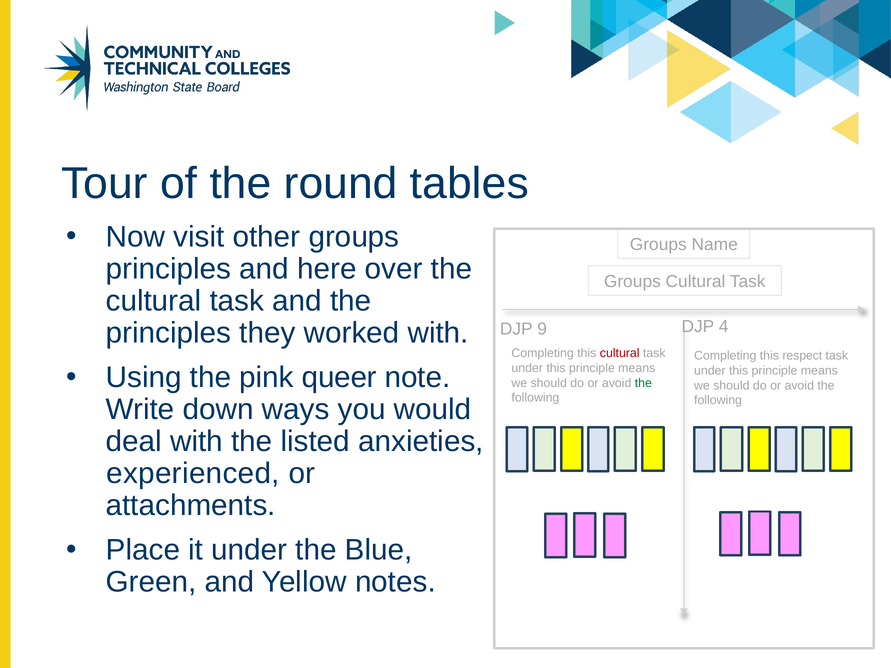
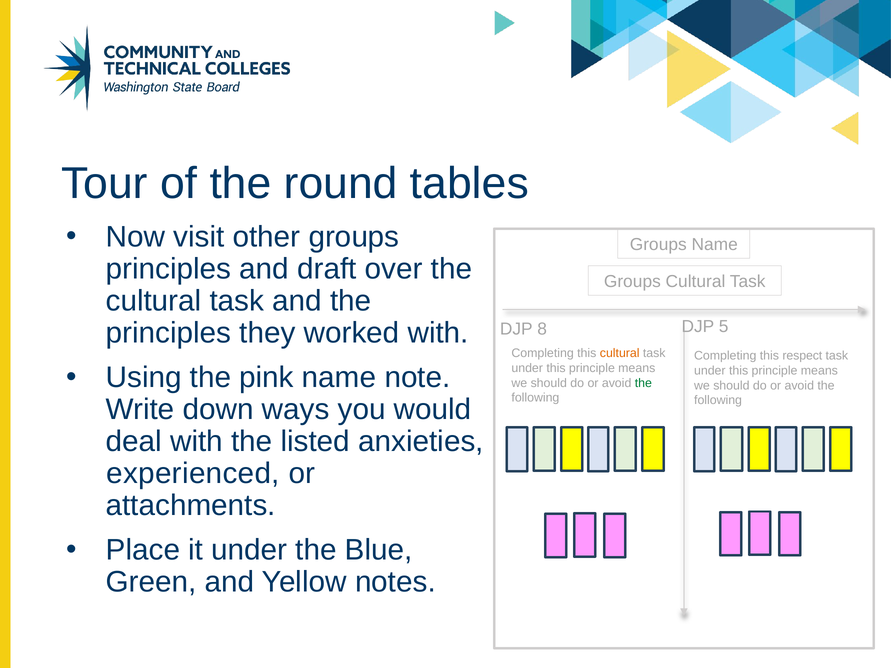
here: here -> draft (327, 269)
9: 9 -> 8 (542, 329)
4: 4 -> 5 (724, 327)
cultural colour: red -> orange (620, 353)
pink queer: queer -> name (339, 378)
